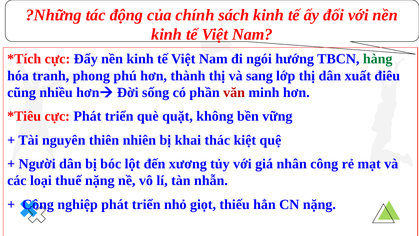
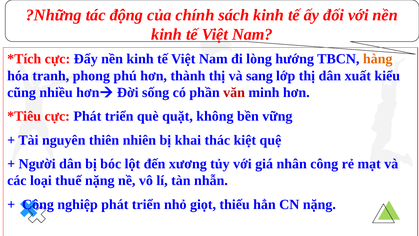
ngói: ngói -> lòng (259, 59)
hàng colour: green -> orange (378, 59)
điêu: điêu -> kiểu (387, 76)
